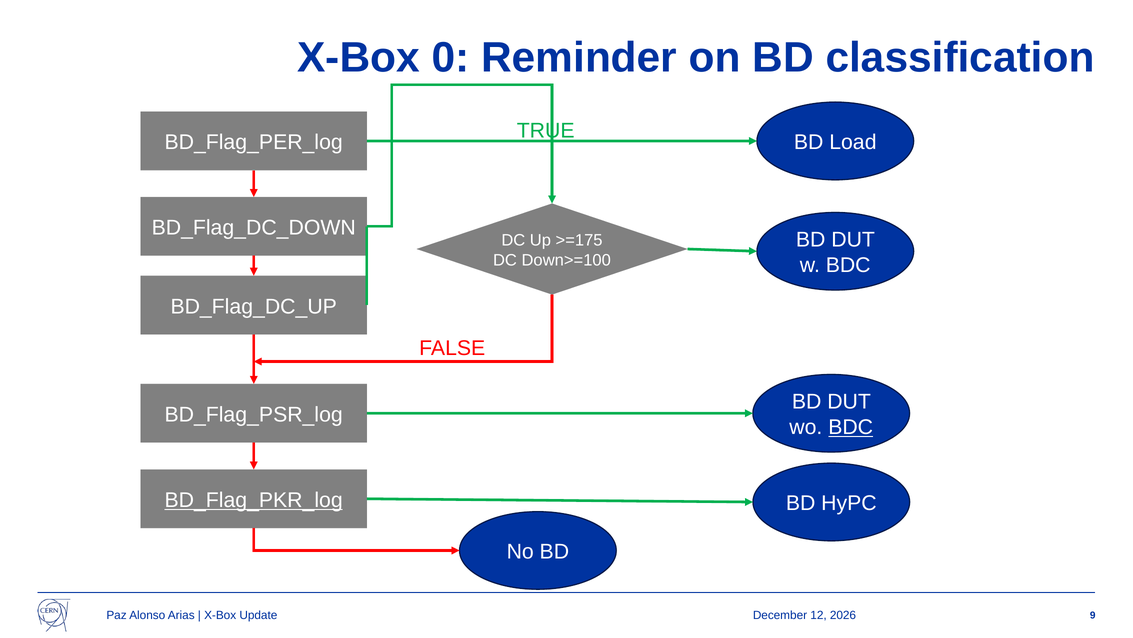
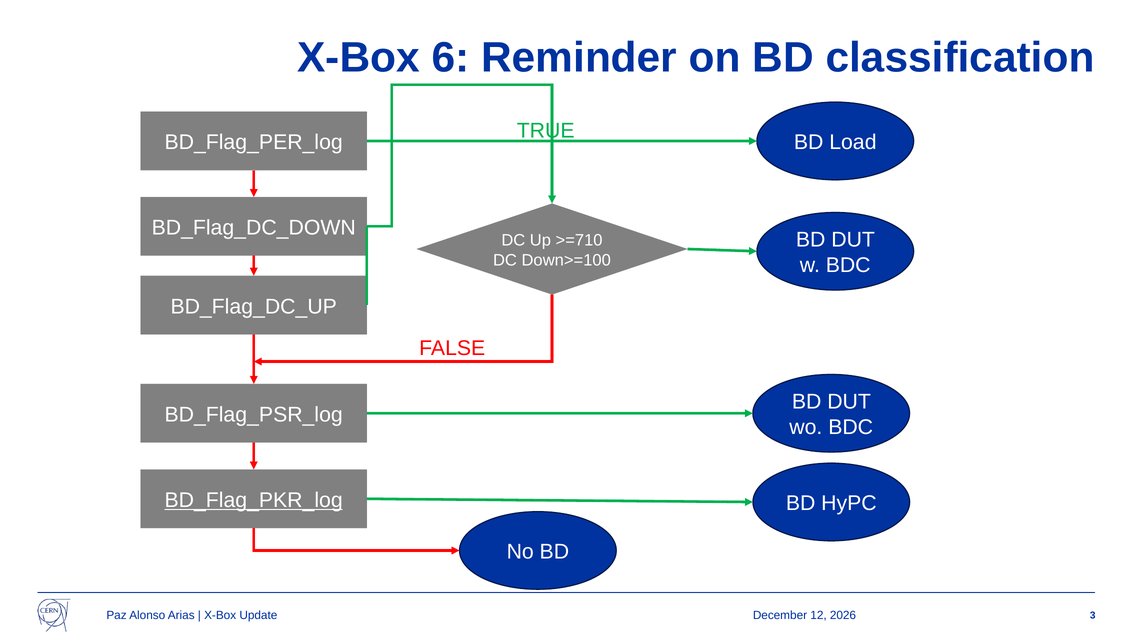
0: 0 -> 6 (450, 57)
>=175: >=175 -> >=710 (579, 240)
BDC underline: present -> none (851, 427)
9: 9 -> 3 (1093, 615)
